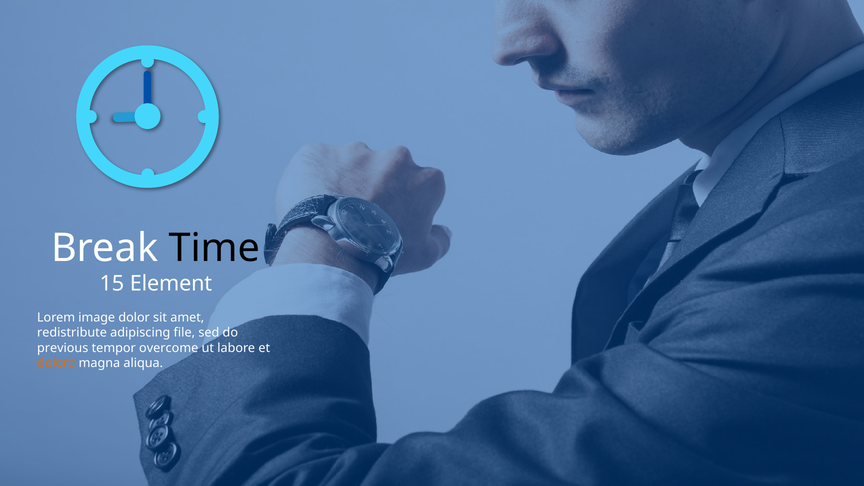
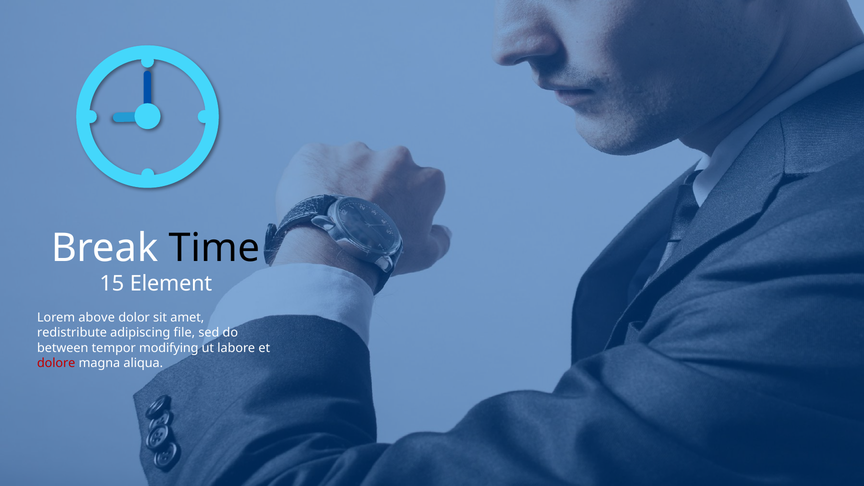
image: image -> above (97, 318)
previous: previous -> between (63, 348)
overcome: overcome -> modifying (169, 348)
dolore colour: orange -> red (56, 363)
